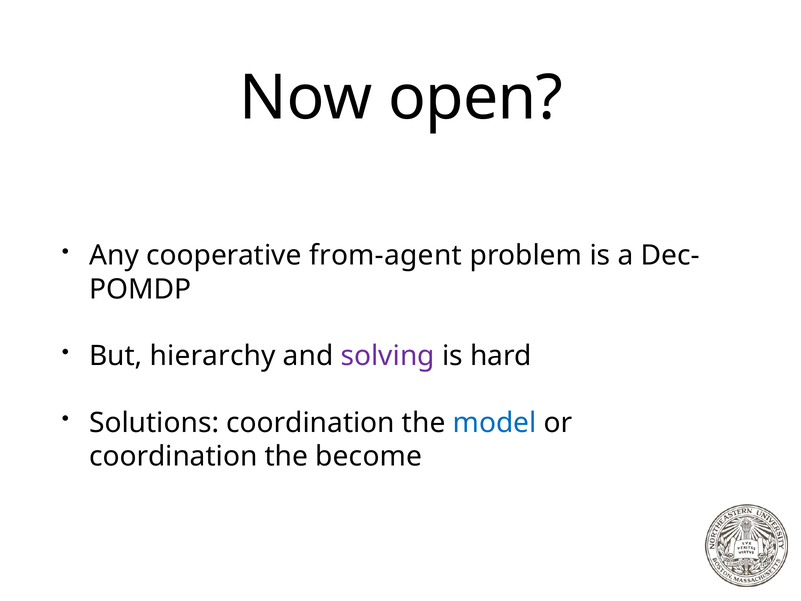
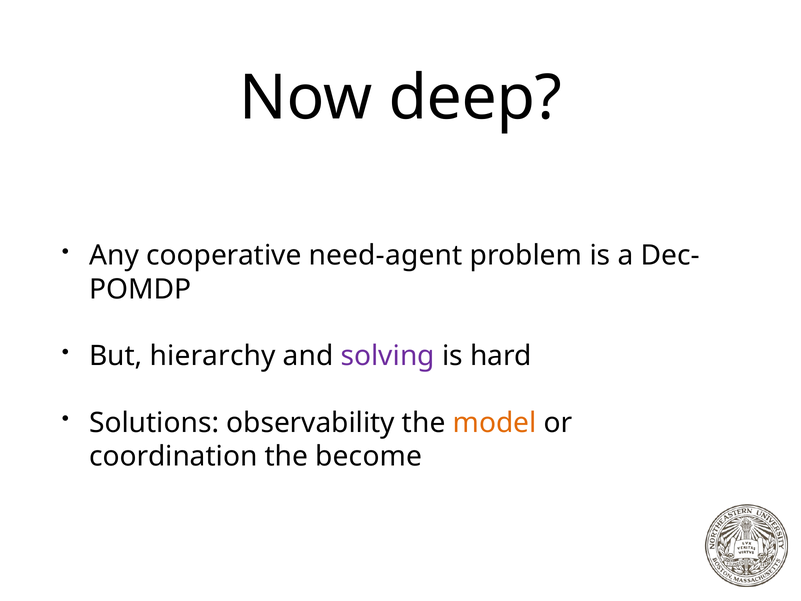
open: open -> deep (475, 98)
from-agent: from-agent -> need-agent (386, 255)
Solutions coordination: coordination -> observability (311, 423)
model colour: blue -> orange (495, 423)
